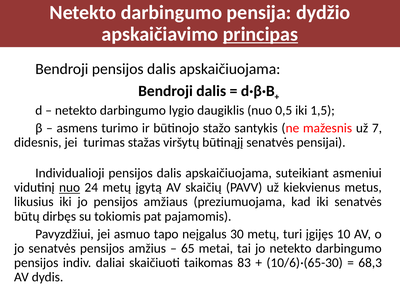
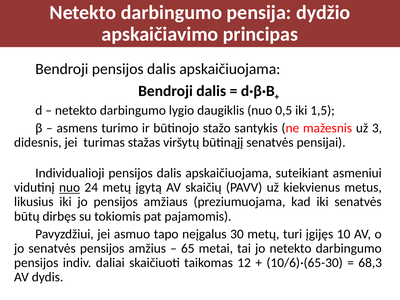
principas underline: present -> none (261, 34)
7: 7 -> 3 (377, 128)
83: 83 -> 12 (244, 263)
